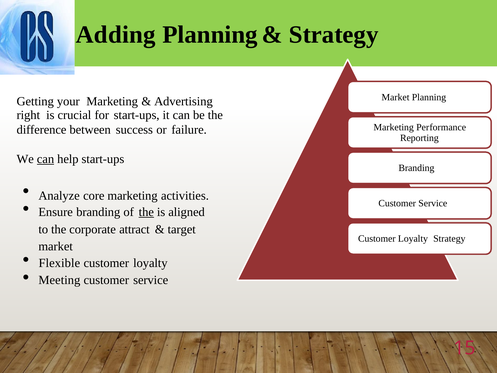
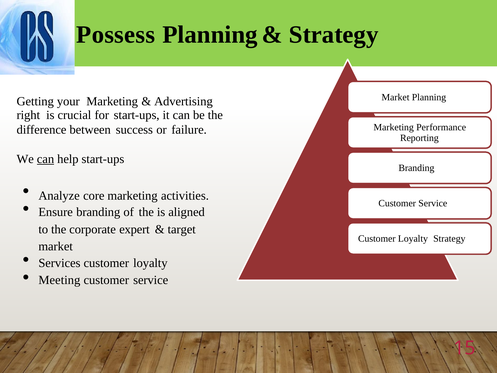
Adding: Adding -> Possess (116, 35)
the underline: present -> none (146, 212)
attract: attract -> expert (134, 229)
Flexible: Flexible -> Services (59, 263)
